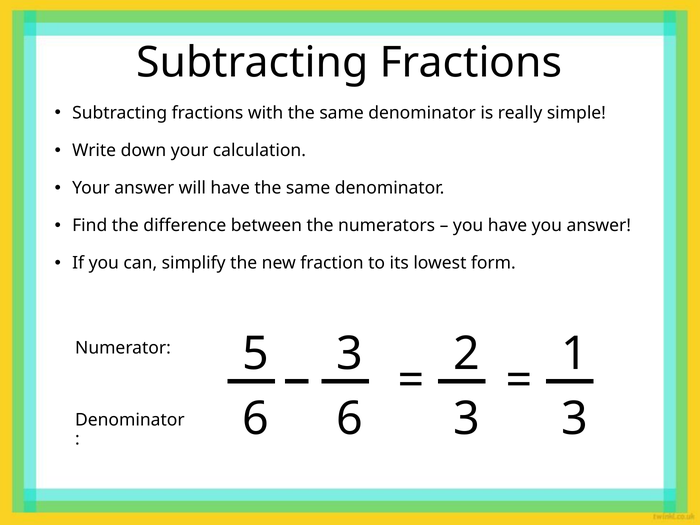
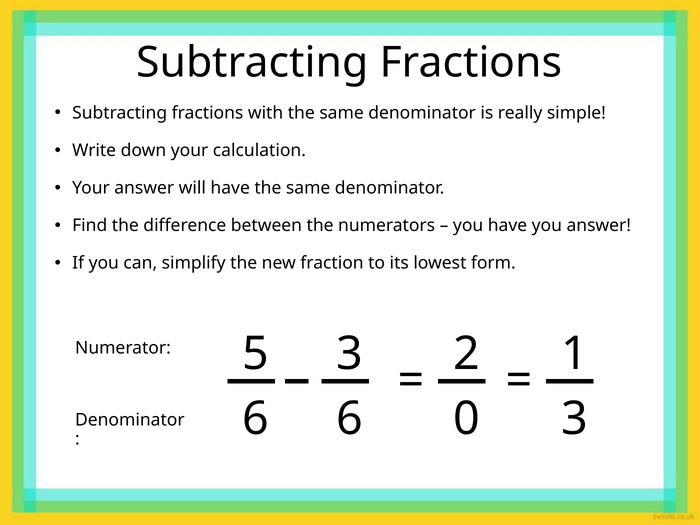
3: 3 -> 0 (466, 419)
